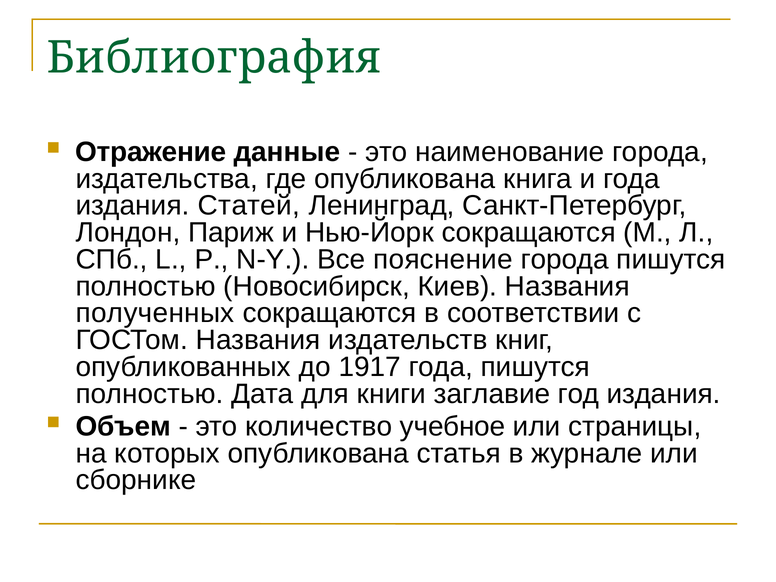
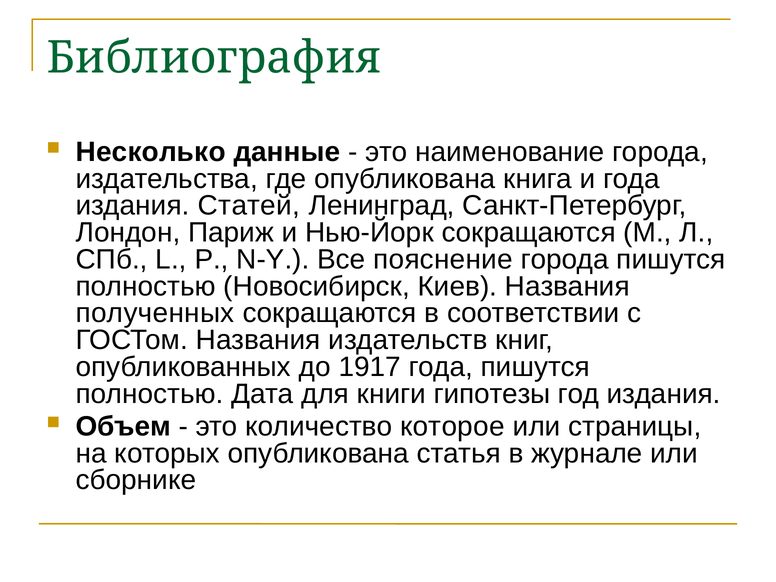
Отражение: Отражение -> Несколько (151, 152)
заглавие: заглавие -> гипотезы (492, 394)
учебное: учебное -> которое (452, 426)
